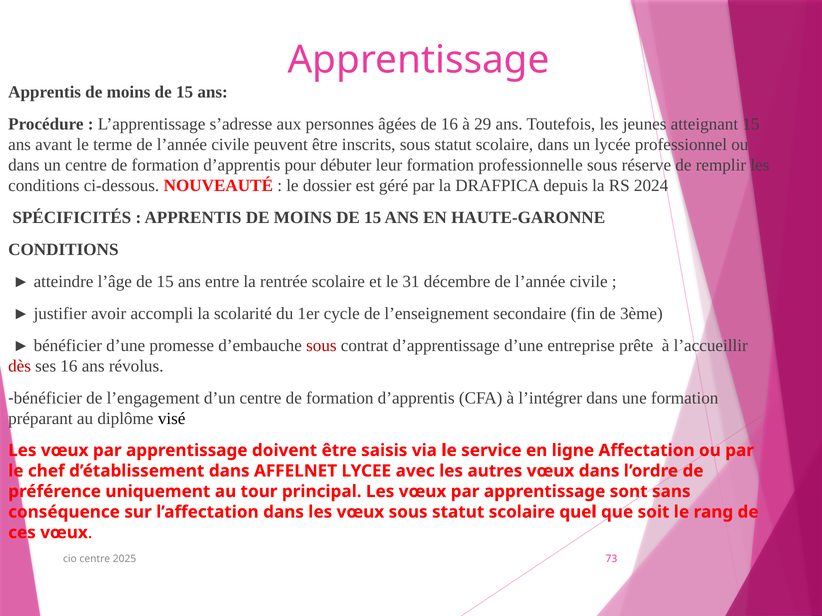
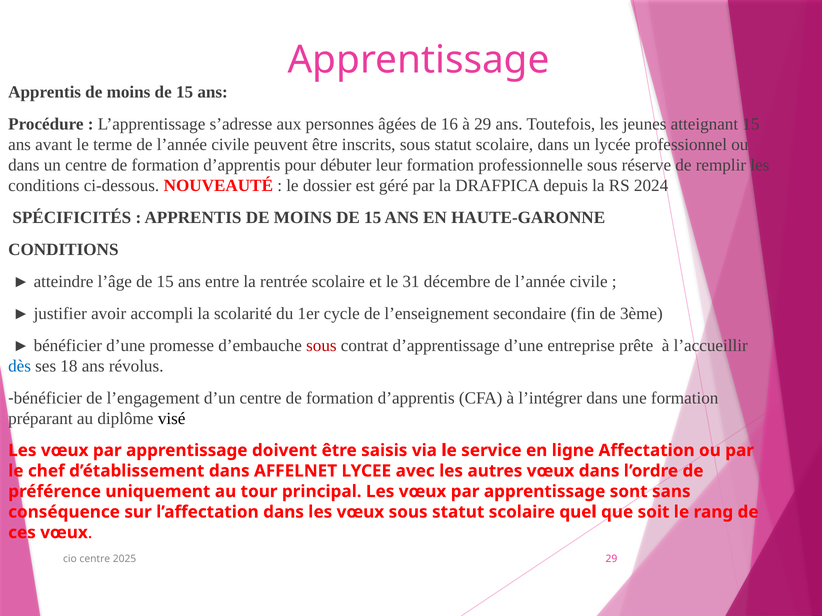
dès colour: red -> blue (20, 366)
ses 16: 16 -> 18 (69, 366)
2025 73: 73 -> 29 (611, 559)
